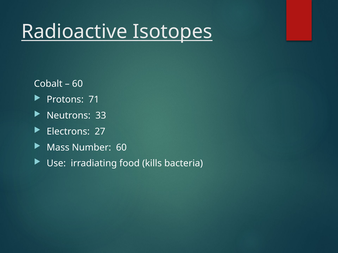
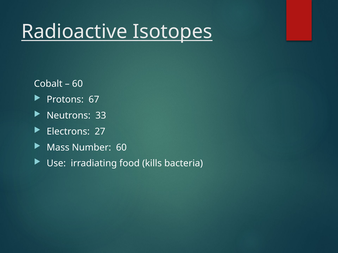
71: 71 -> 67 (94, 100)
